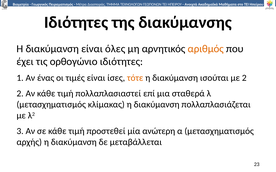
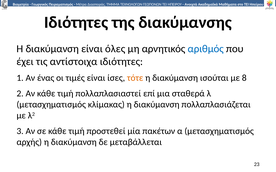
αριθμός colour: orange -> blue (206, 49)
ορθογώνιο: ορθογώνιο -> αντίστοιχα (74, 62)
με 2: 2 -> 8 (244, 78)
ανώτερη: ανώτερη -> πακέτων (159, 132)
